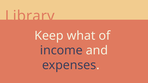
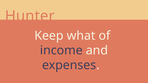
Library: Library -> Hunter (30, 16)
